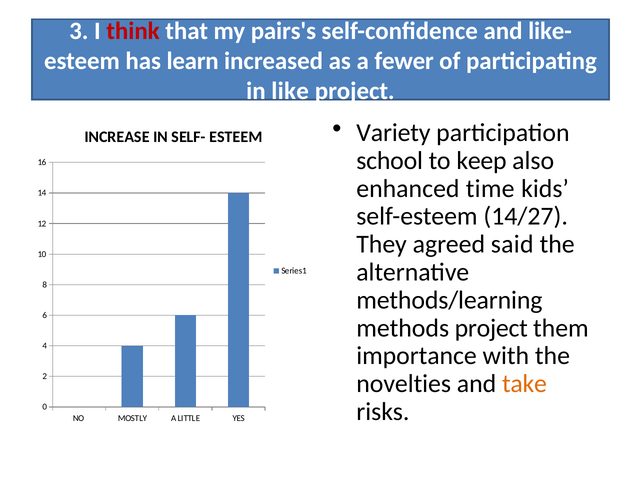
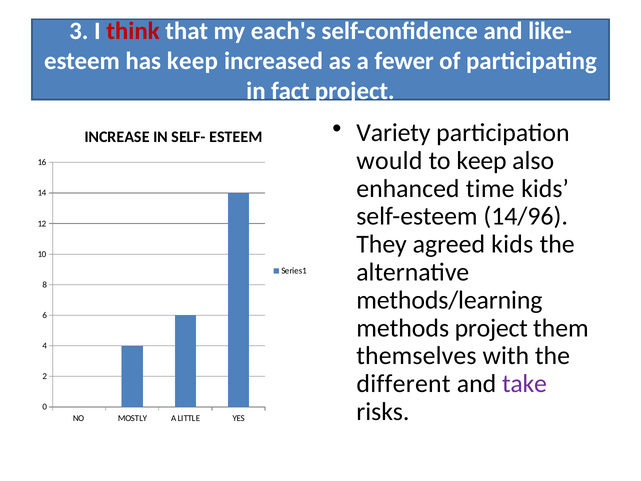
pairs's: pairs's -> each's (283, 31)
has learn: learn -> keep (192, 61)
like: like -> fact (290, 91)
school: school -> would (389, 161)
14/27: 14/27 -> 14/96 (526, 216)
agreed said: said -> kids (512, 244)
importance: importance -> themselves (416, 356)
novelties: novelties -> different (404, 384)
take colour: orange -> purple (524, 384)
